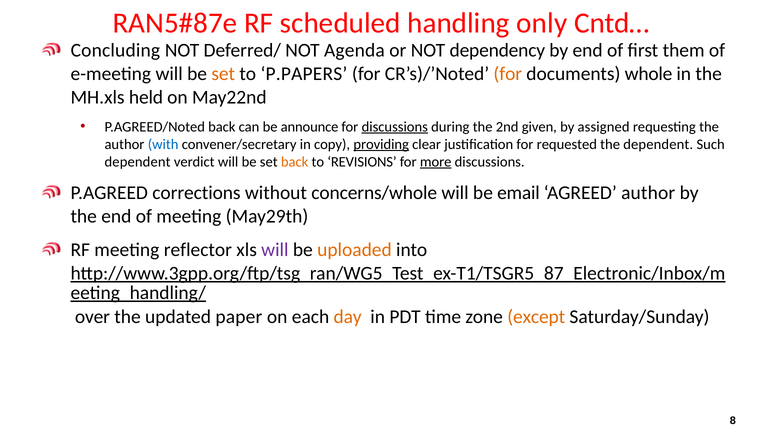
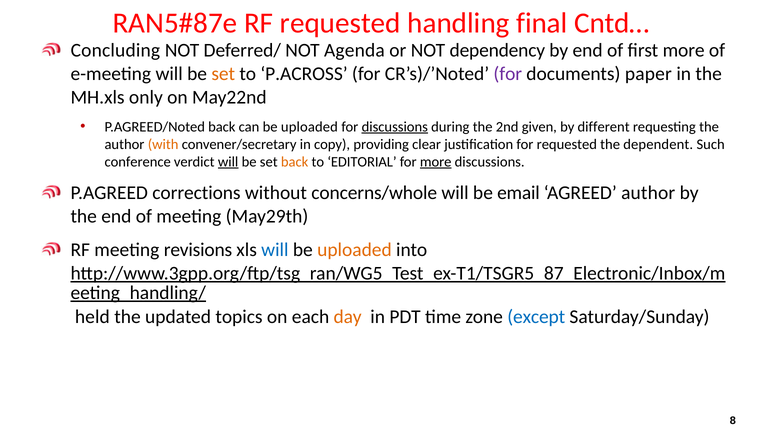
RF scheduled: scheduled -> requested (340, 23)
only: only -> final (542, 23)
first them: them -> more (684, 50)
P.PAPERS: P.PAPERS -> P.ACROSS (304, 74)
for colour: orange -> purple (508, 74)
whole: whole -> paper (648, 74)
held: held -> only (146, 97)
can be announce: announce -> uploaded (309, 127)
assigned: assigned -> different (604, 127)
with colour: blue -> orange (163, 144)
providing underline: present -> none (381, 144)
dependent: dependent -> conference (138, 162)
will underline: none -> present (228, 162)
REVISIONS: REVISIONS -> EDITORIAL (362, 162)
reflector: reflector -> revisions (198, 250)
will colour: purple -> blue (275, 250)
over: over -> held (92, 316)
paper: paper -> topics (239, 316)
except colour: orange -> blue (536, 316)
